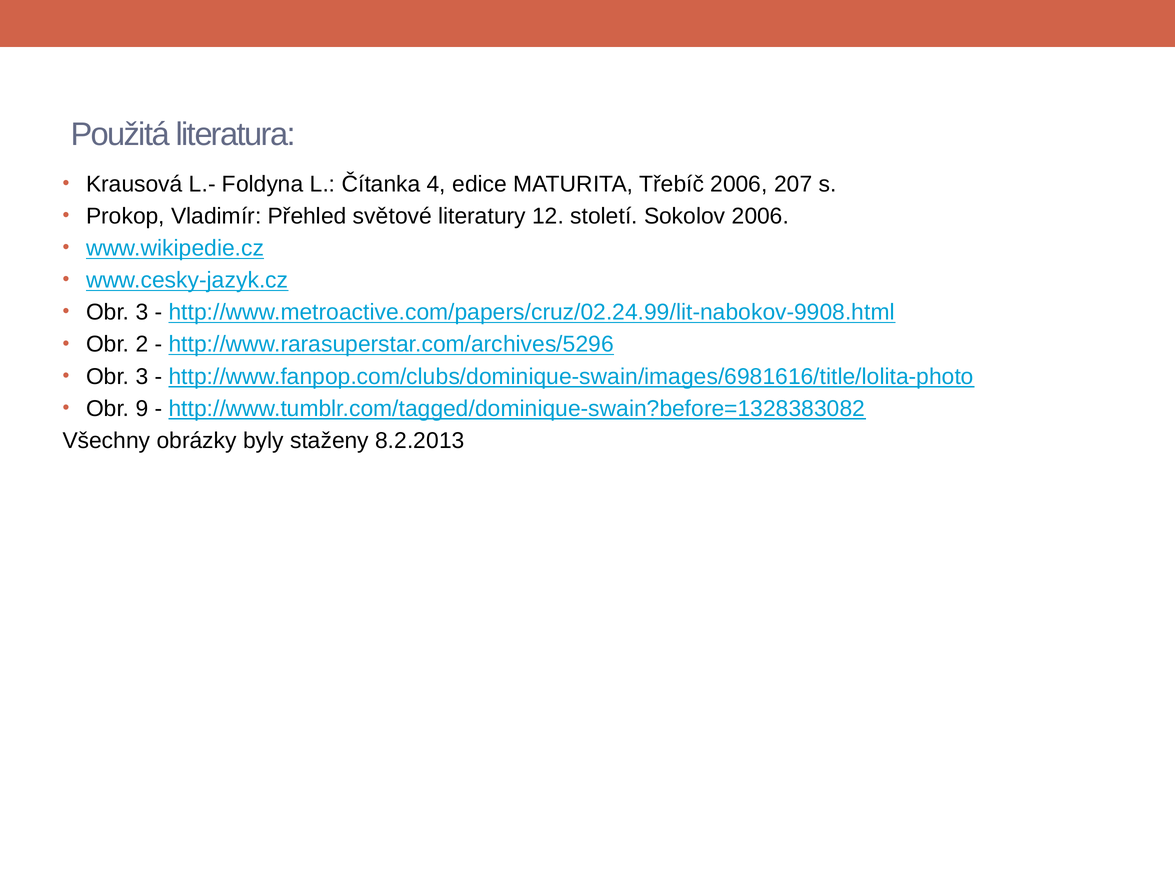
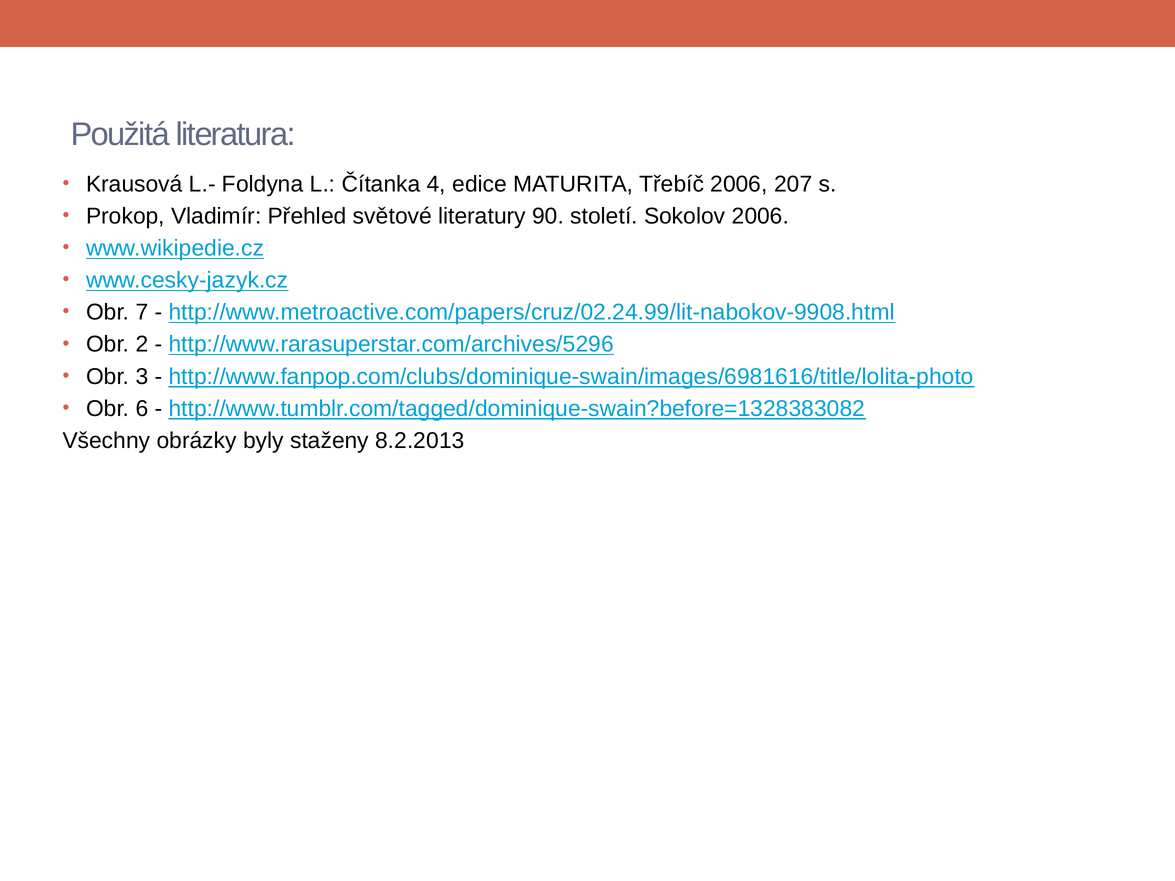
12: 12 -> 90 (548, 216)
3: 3 -> 7 (142, 312)
9: 9 -> 6 (142, 409)
